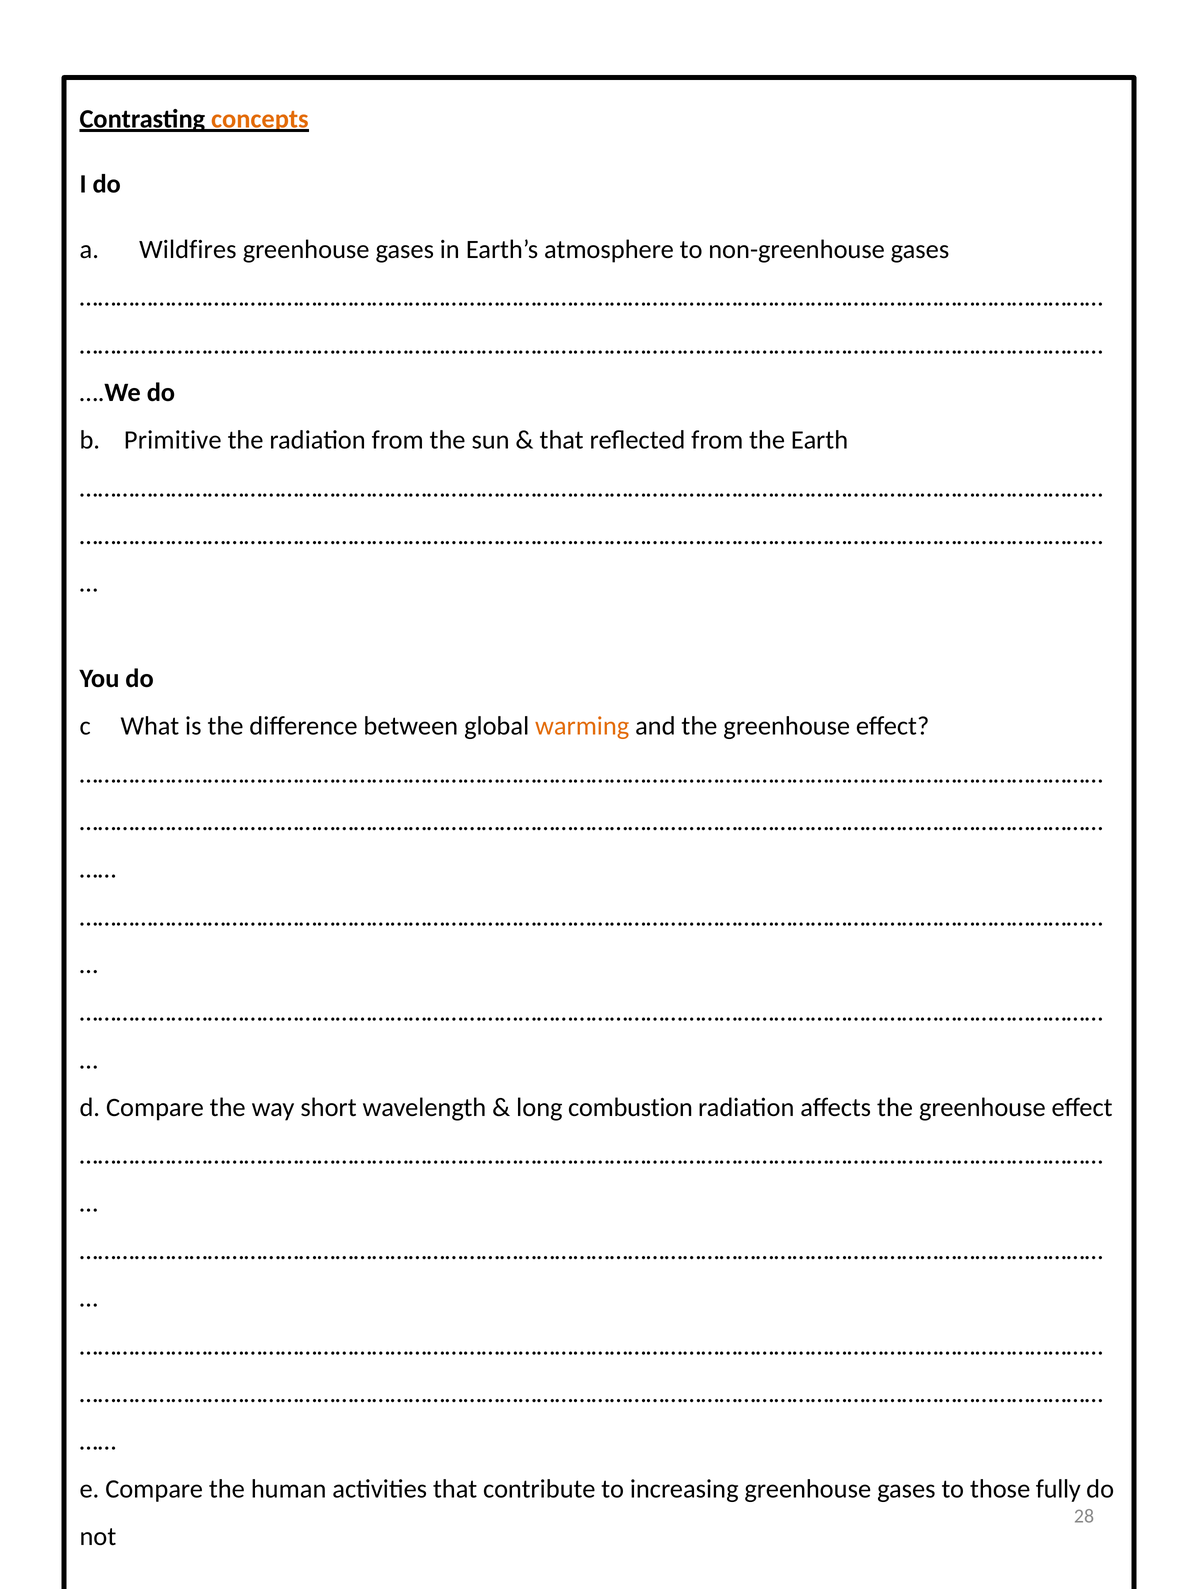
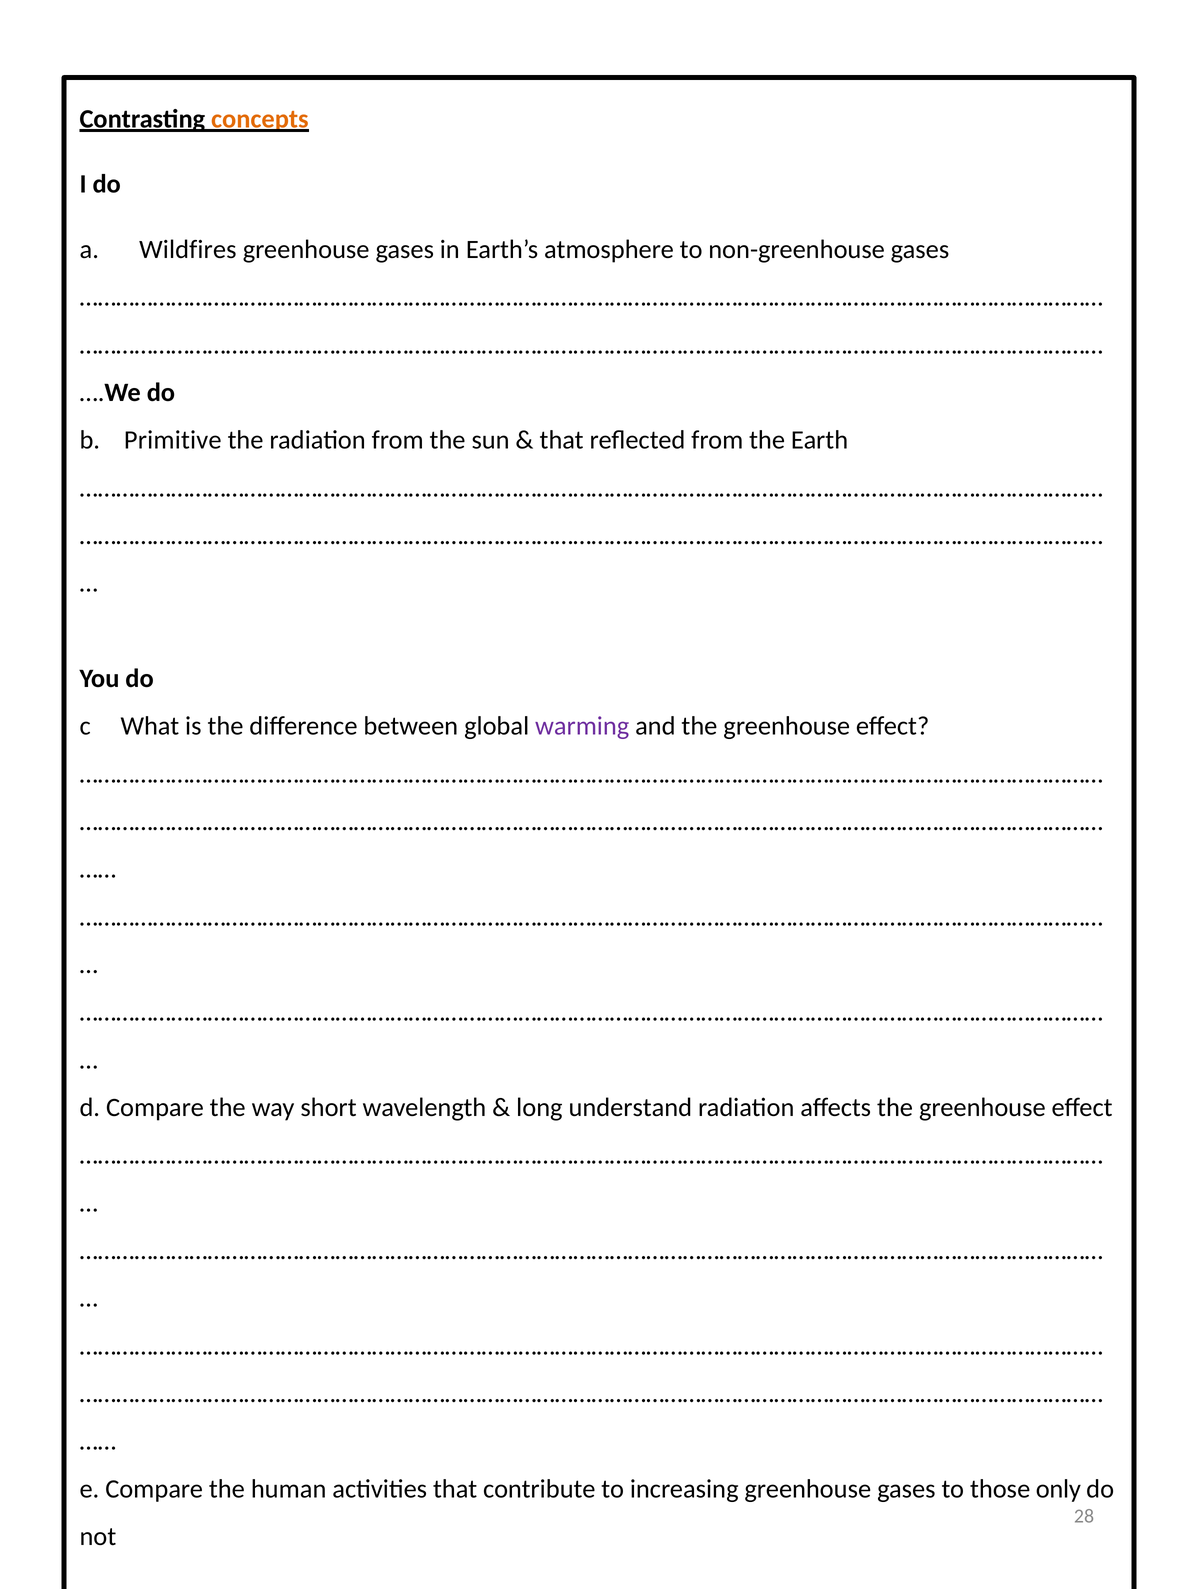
warming colour: orange -> purple (582, 726)
combustion: combustion -> understand (630, 1108)
fully: fully -> only (1058, 1489)
